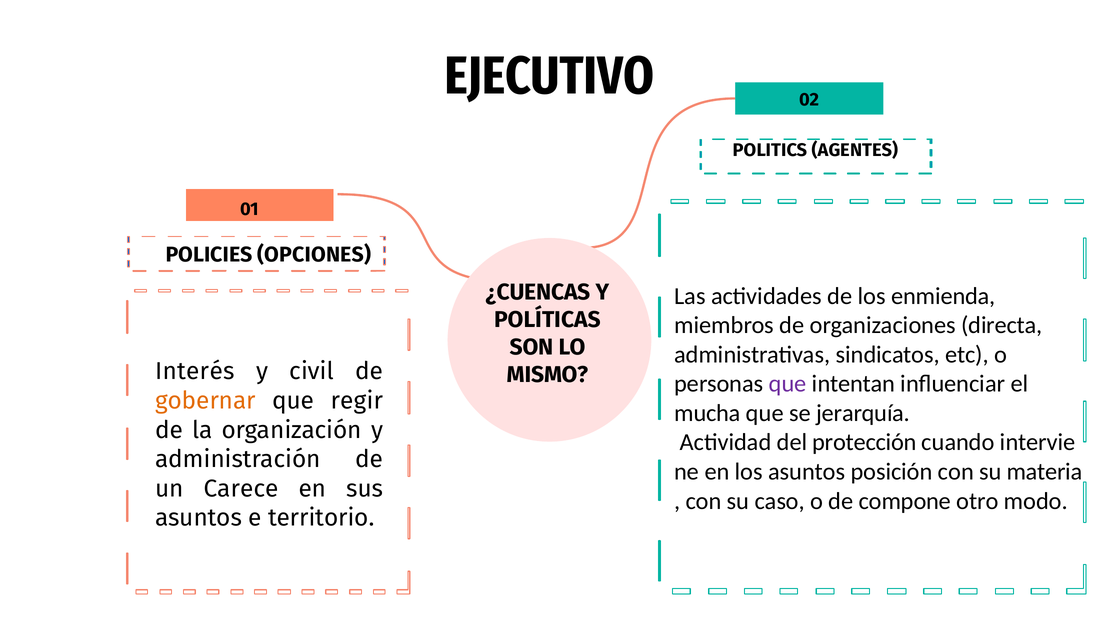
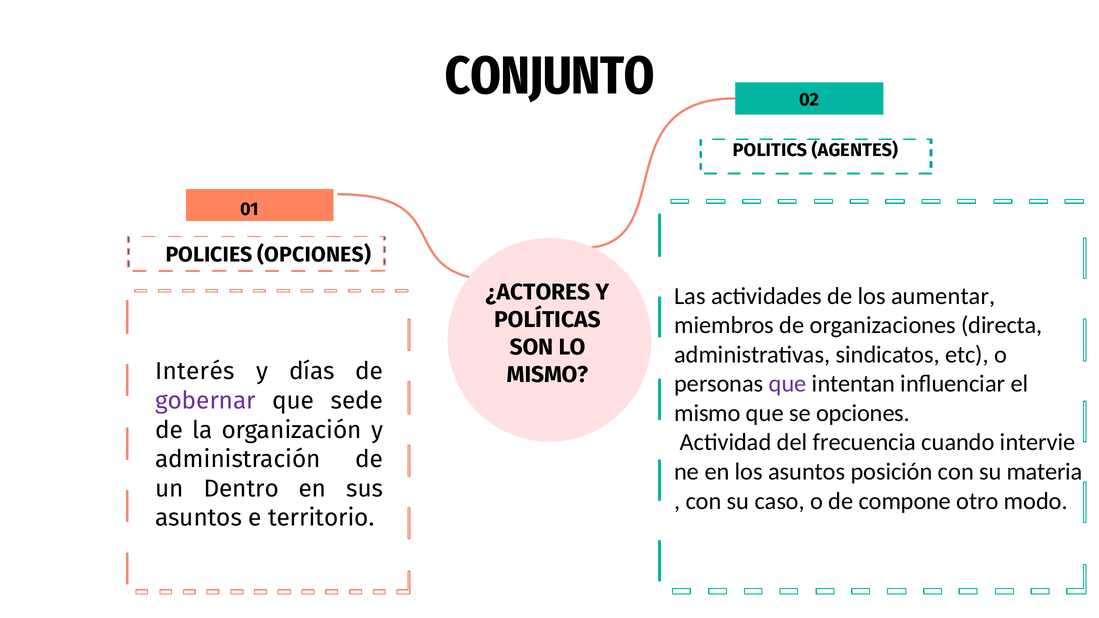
EJECUTIVO: EJECUTIVO -> CONJUNTO (550, 76)
¿CUENCAS: ¿CUENCAS -> ¿ACTORES (538, 293)
enmienda: enmienda -> aumentar (943, 296)
civil: civil -> días (312, 372)
gobernar colour: orange -> purple (205, 401)
regir: regir -> sede (357, 401)
mucha: mucha -> mismo (707, 413)
se jerarquía: jerarquía -> opciones (863, 413)
protección: protección -> frecuencia (864, 443)
Carece: Carece -> Dentro (241, 489)
